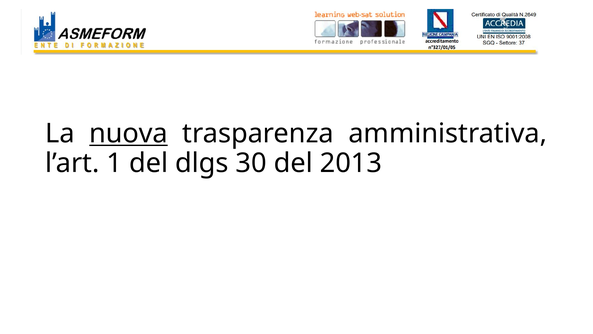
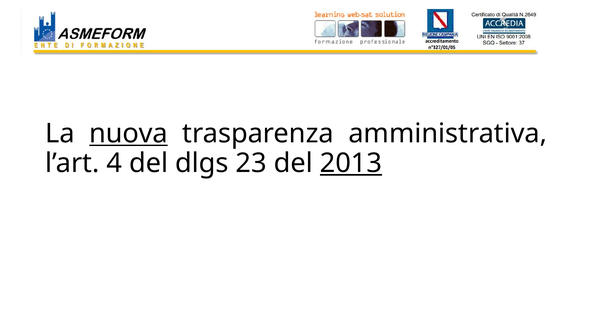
1: 1 -> 4 (114, 163)
30: 30 -> 23 (251, 163)
2013 underline: none -> present (351, 163)
